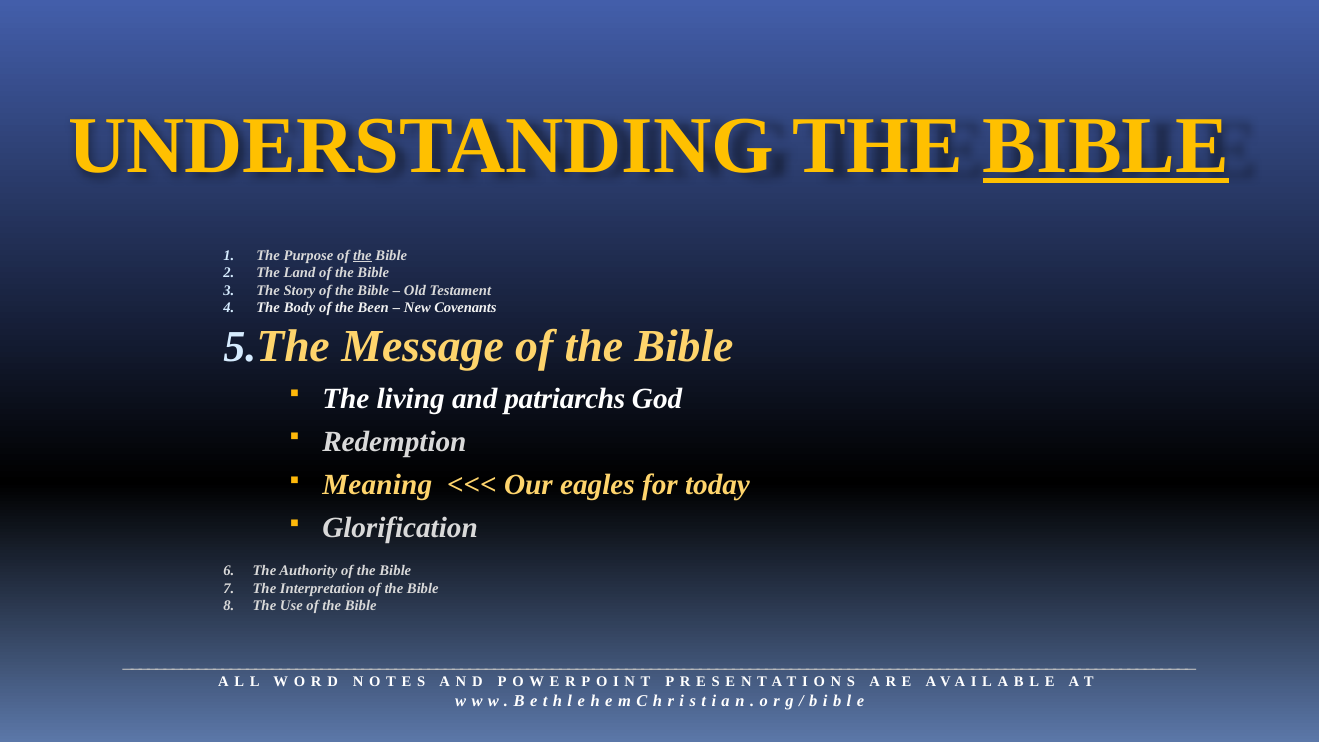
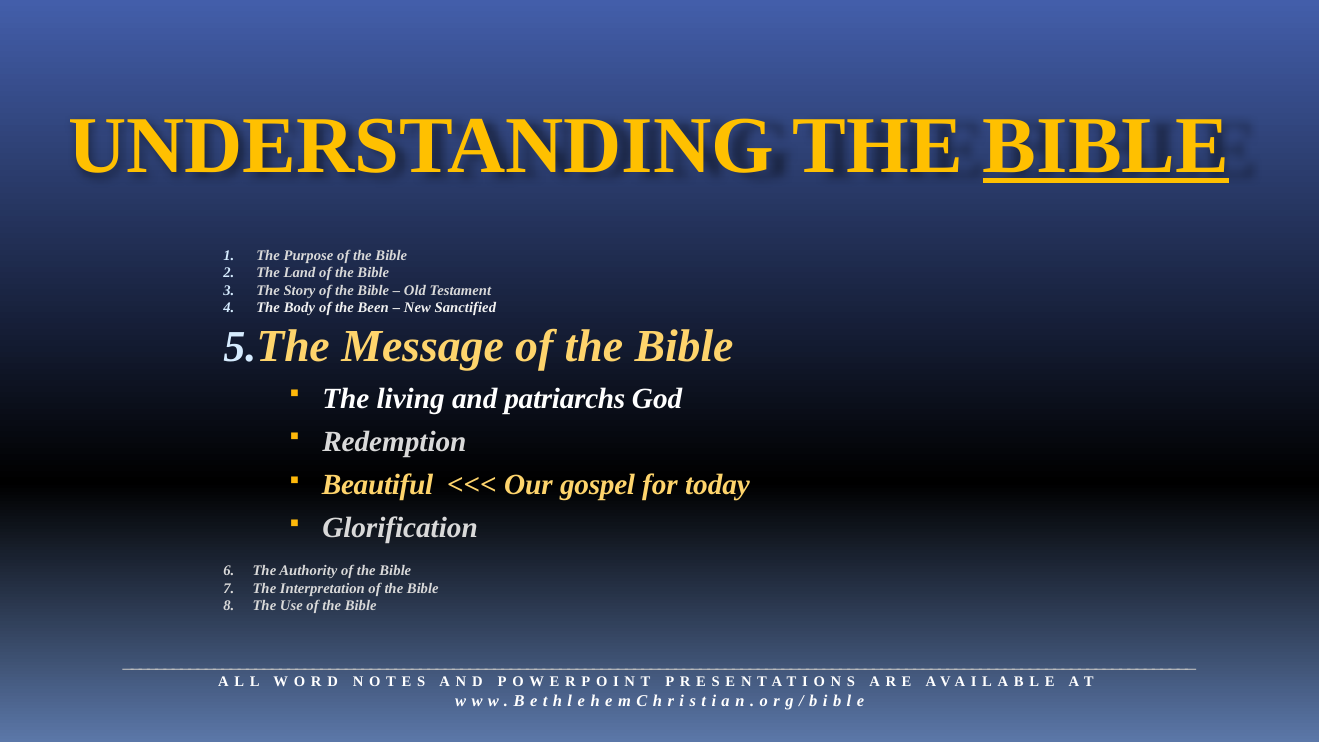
the underline: present -> none (362, 255)
Covenants: Covenants -> Sanctified (465, 308)
Meaning: Meaning -> Beautiful (378, 485)
eagles: eagles -> gospel (598, 485)
